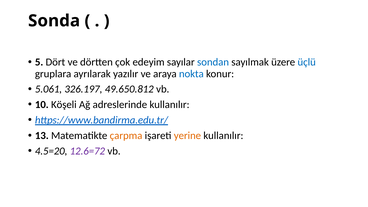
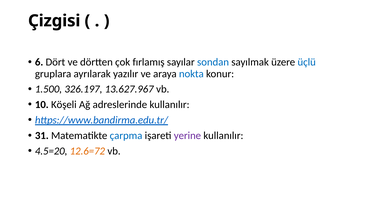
Sonda: Sonda -> Çizgisi (54, 21)
5: 5 -> 6 (39, 62)
edeyim: edeyim -> fırlamış (149, 62)
5.061: 5.061 -> 1.500 (49, 89)
49.650.812: 49.650.812 -> 13.627.967 (129, 89)
13: 13 -> 31 (42, 136)
çarpma colour: orange -> blue (126, 136)
yerine colour: orange -> purple (187, 136)
12.6=72 colour: purple -> orange (87, 151)
